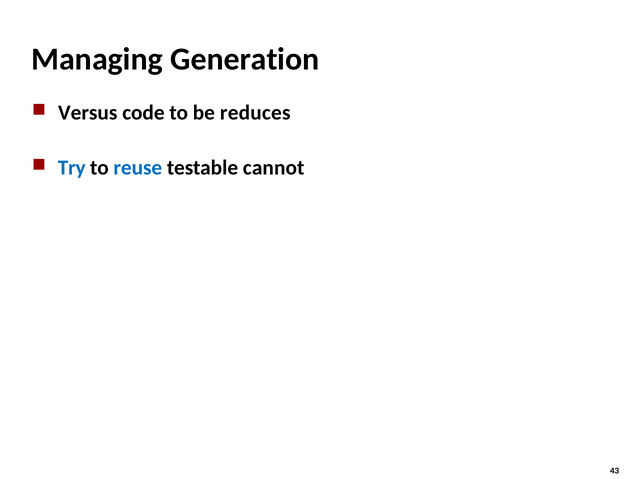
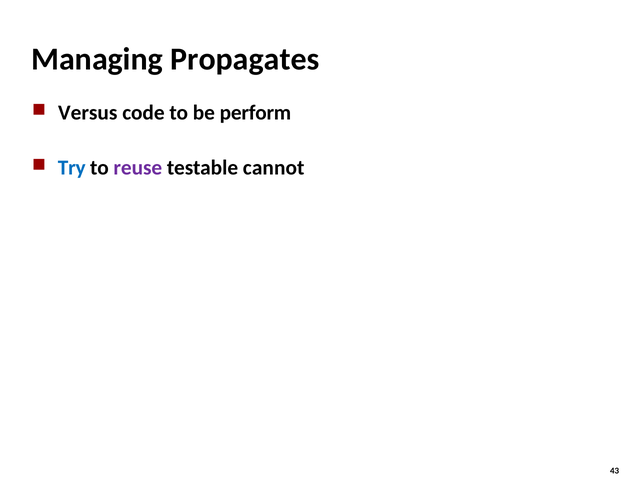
Generation: Generation -> Propagates (245, 59)
reduces: reduces -> perform (255, 113)
reuse colour: blue -> purple (138, 168)
